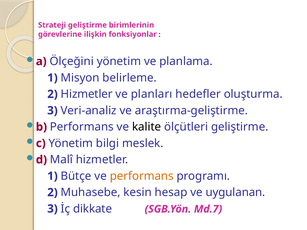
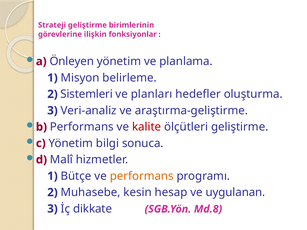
Ölçeğini: Ölçeğini -> Önleyen (72, 61)
2 Hizmetler: Hizmetler -> Sistemleri (87, 94)
kalite colour: black -> red (147, 127)
meslek: meslek -> sonuca (143, 143)
Md.7: Md.7 -> Md.8 (208, 209)
